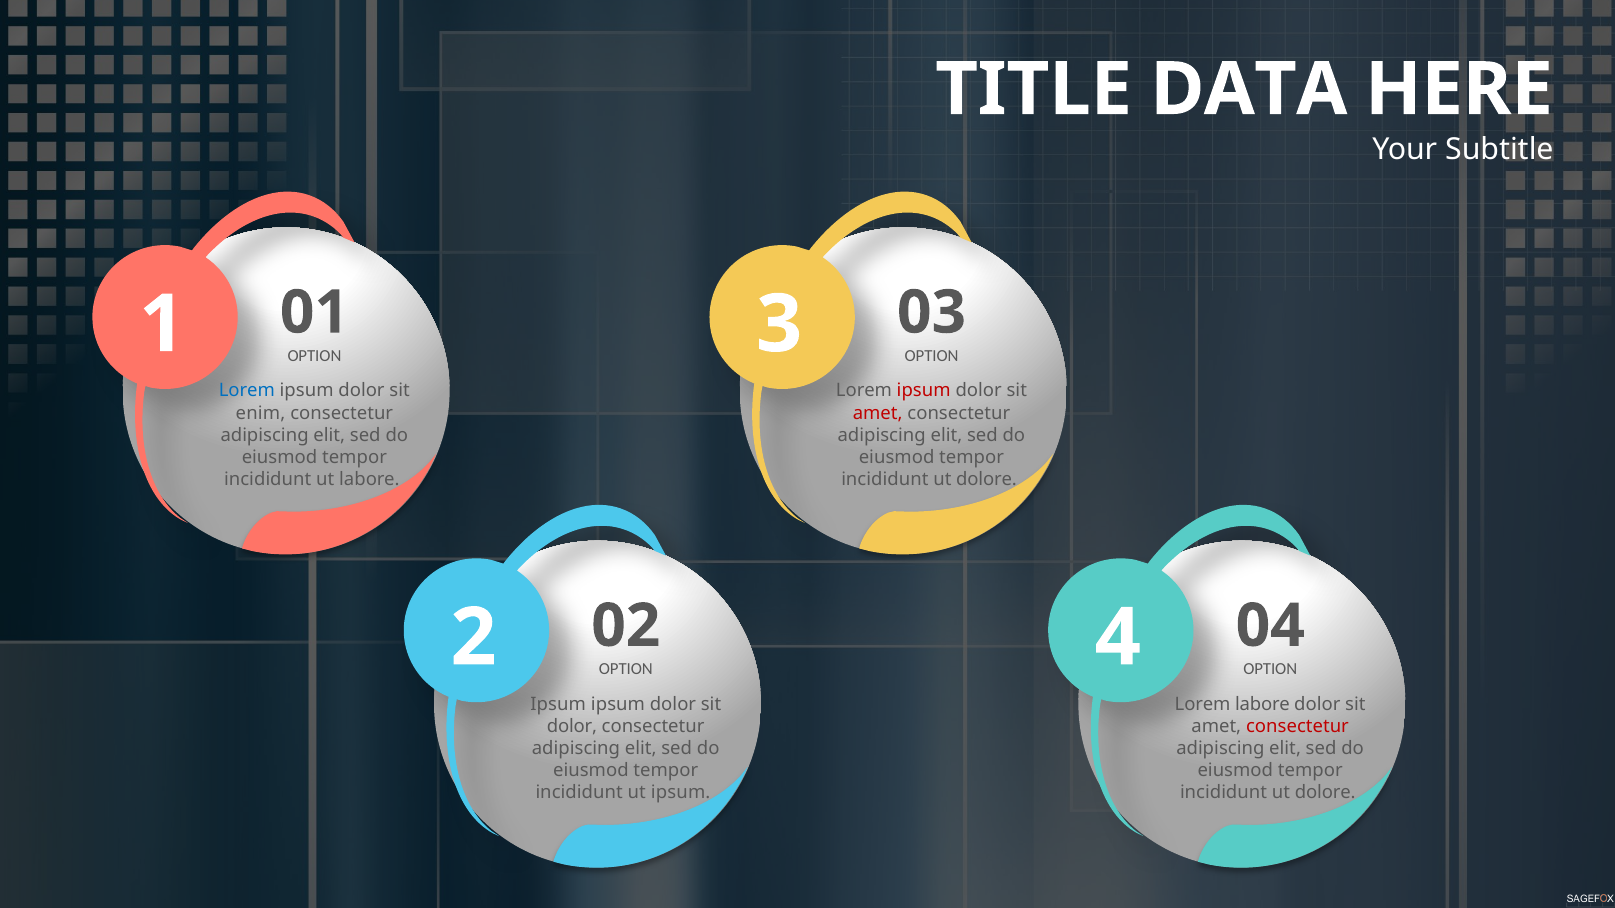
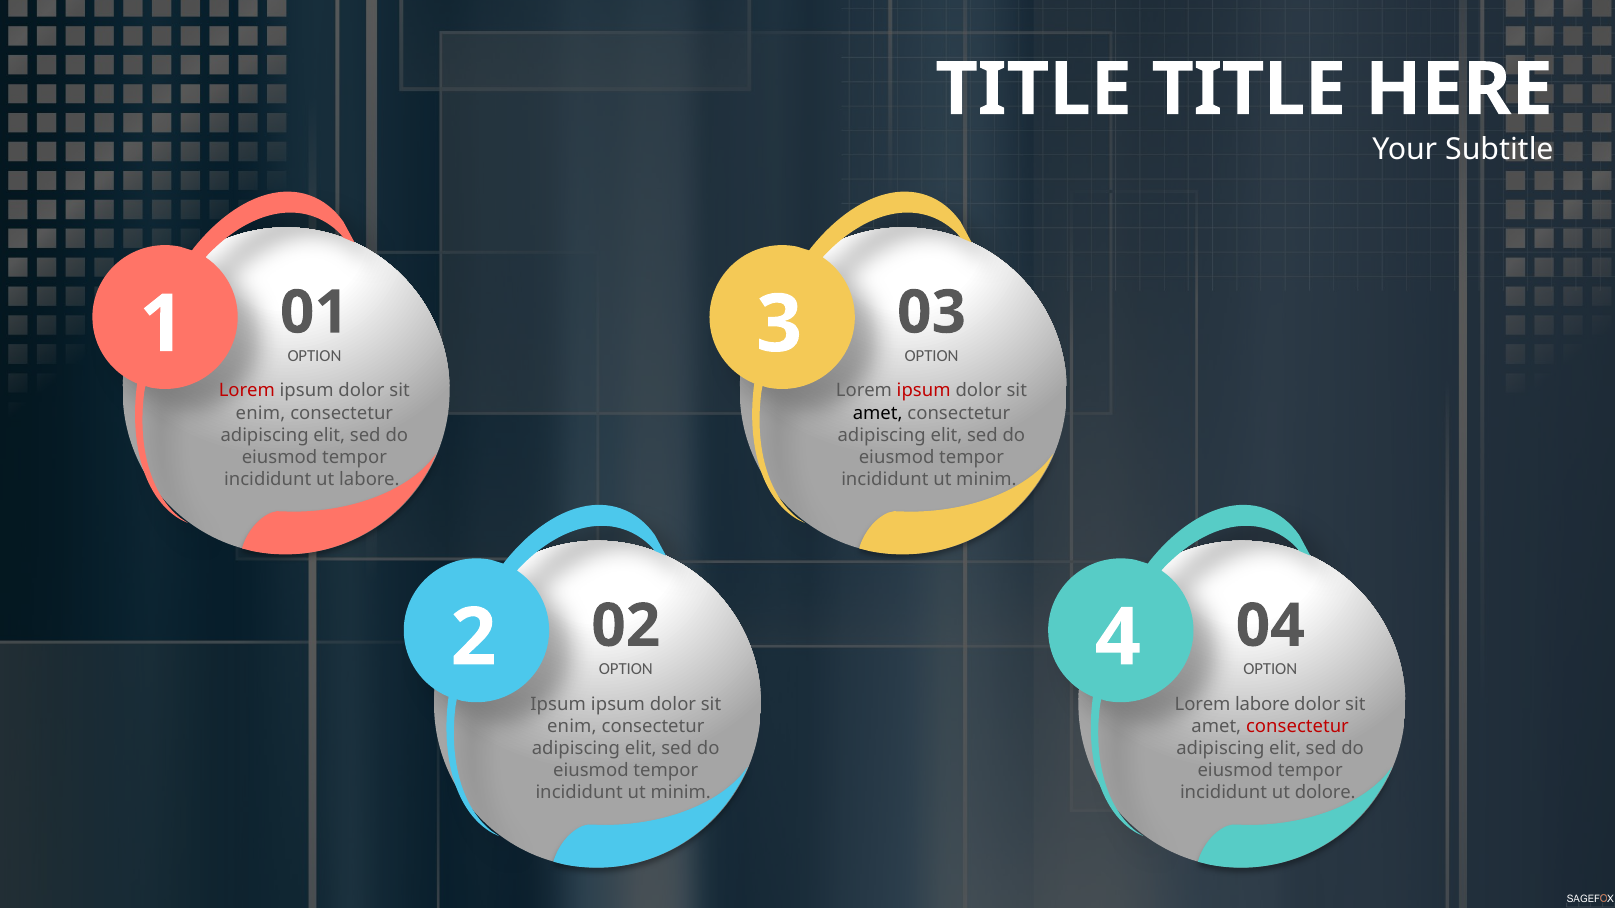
DATA: DATA -> TITLE (1249, 90)
Lorem colour: blue -> red (247, 391)
amet colour: red -> black (878, 413)
dolore: dolore -> minim (986, 480)
dolor: dolor -> enim (572, 727)
ipsum: ipsum -> minim (681, 793)
